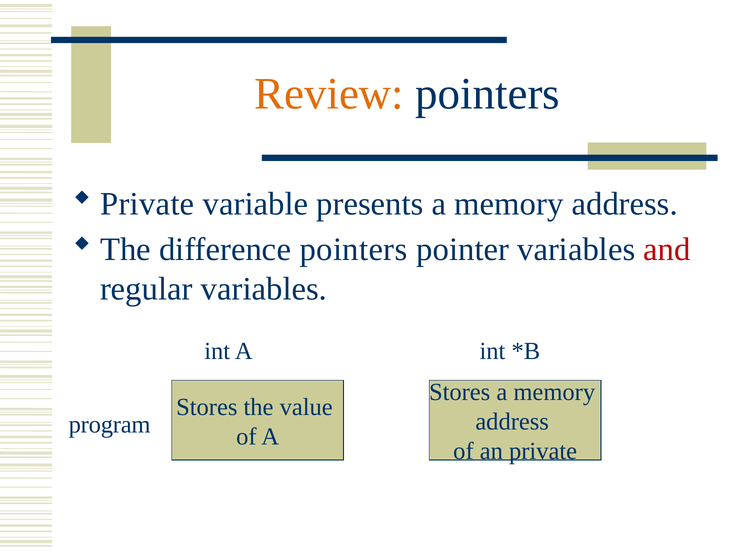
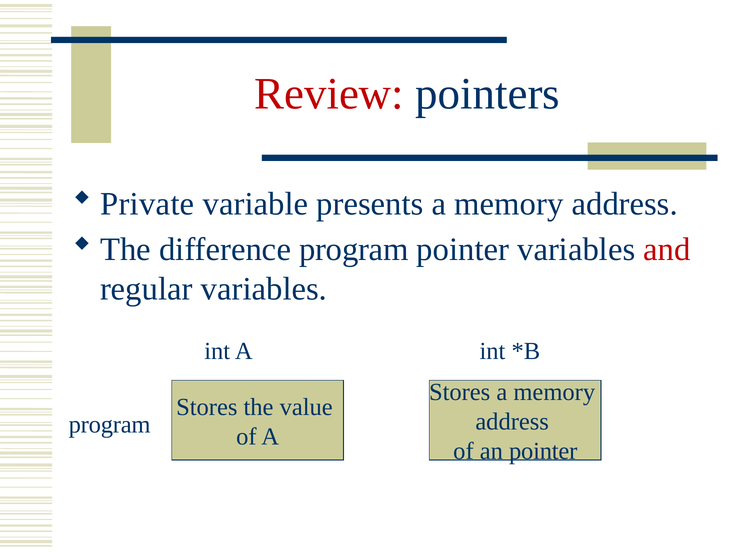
Review colour: orange -> red (329, 94)
difference pointers: pointers -> program (354, 250)
an private: private -> pointer (543, 451)
